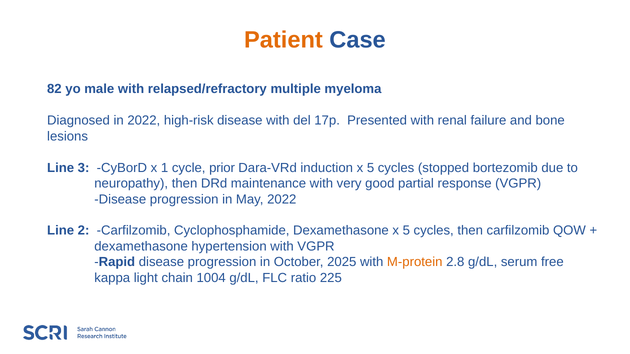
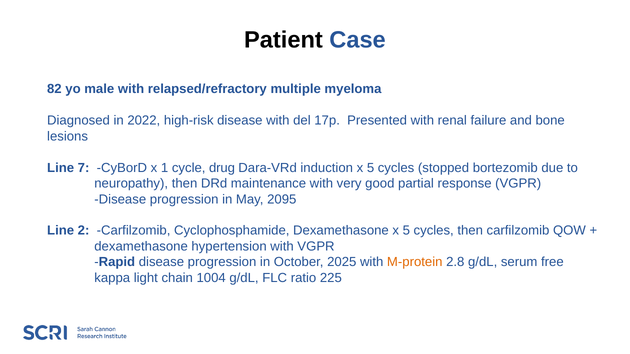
Patient colour: orange -> black (283, 40)
3: 3 -> 7 (84, 168)
prior: prior -> drug (222, 168)
May 2022: 2022 -> 2095 (282, 199)
